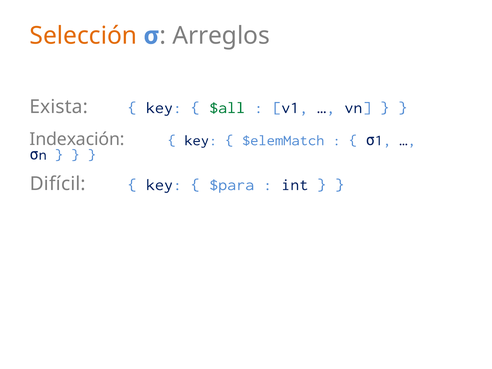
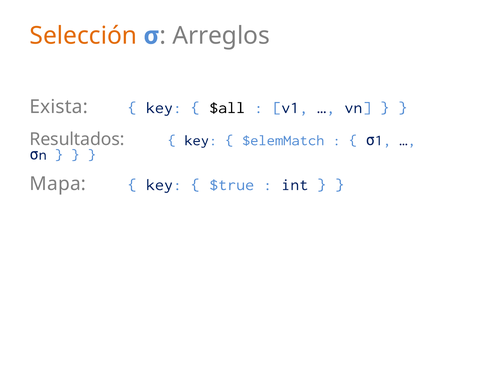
$all colour: green -> black (227, 108)
Indexación: Indexación -> Resultados (77, 139)
Difícil: Difícil -> Mapa (58, 184)
$para: $para -> $true (232, 185)
